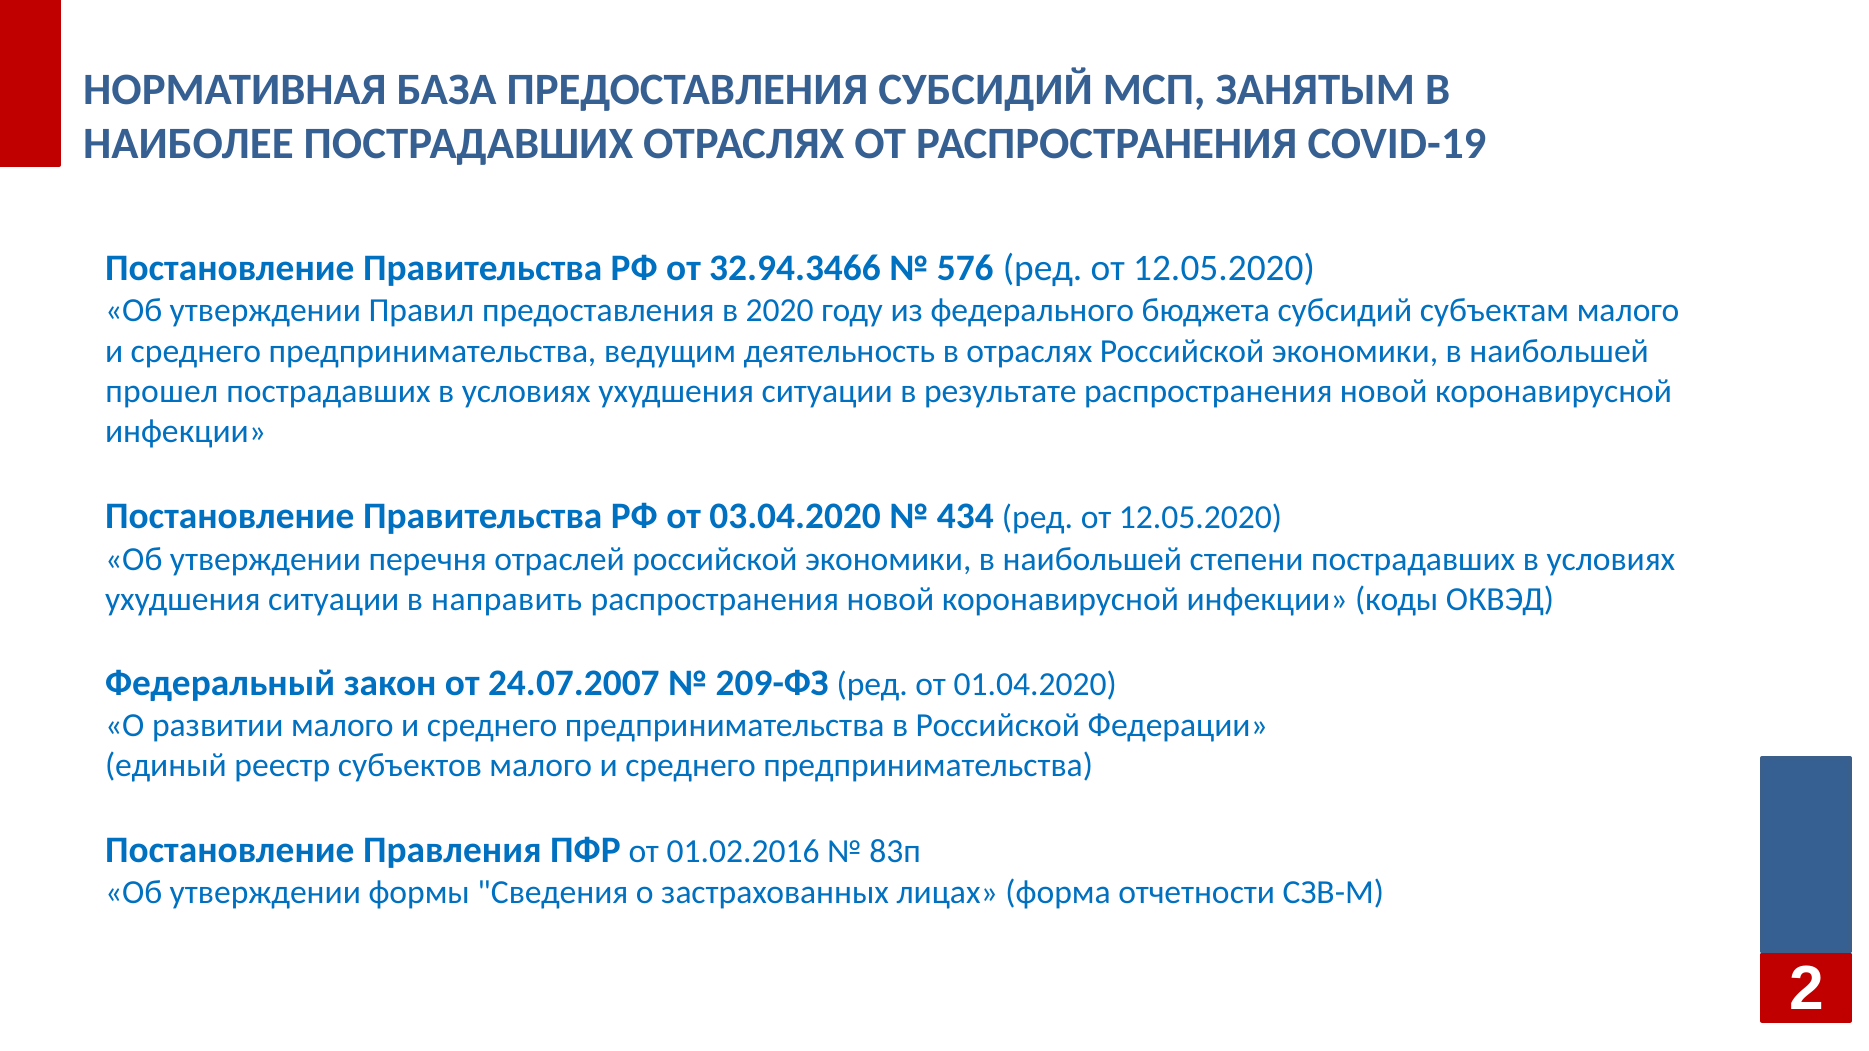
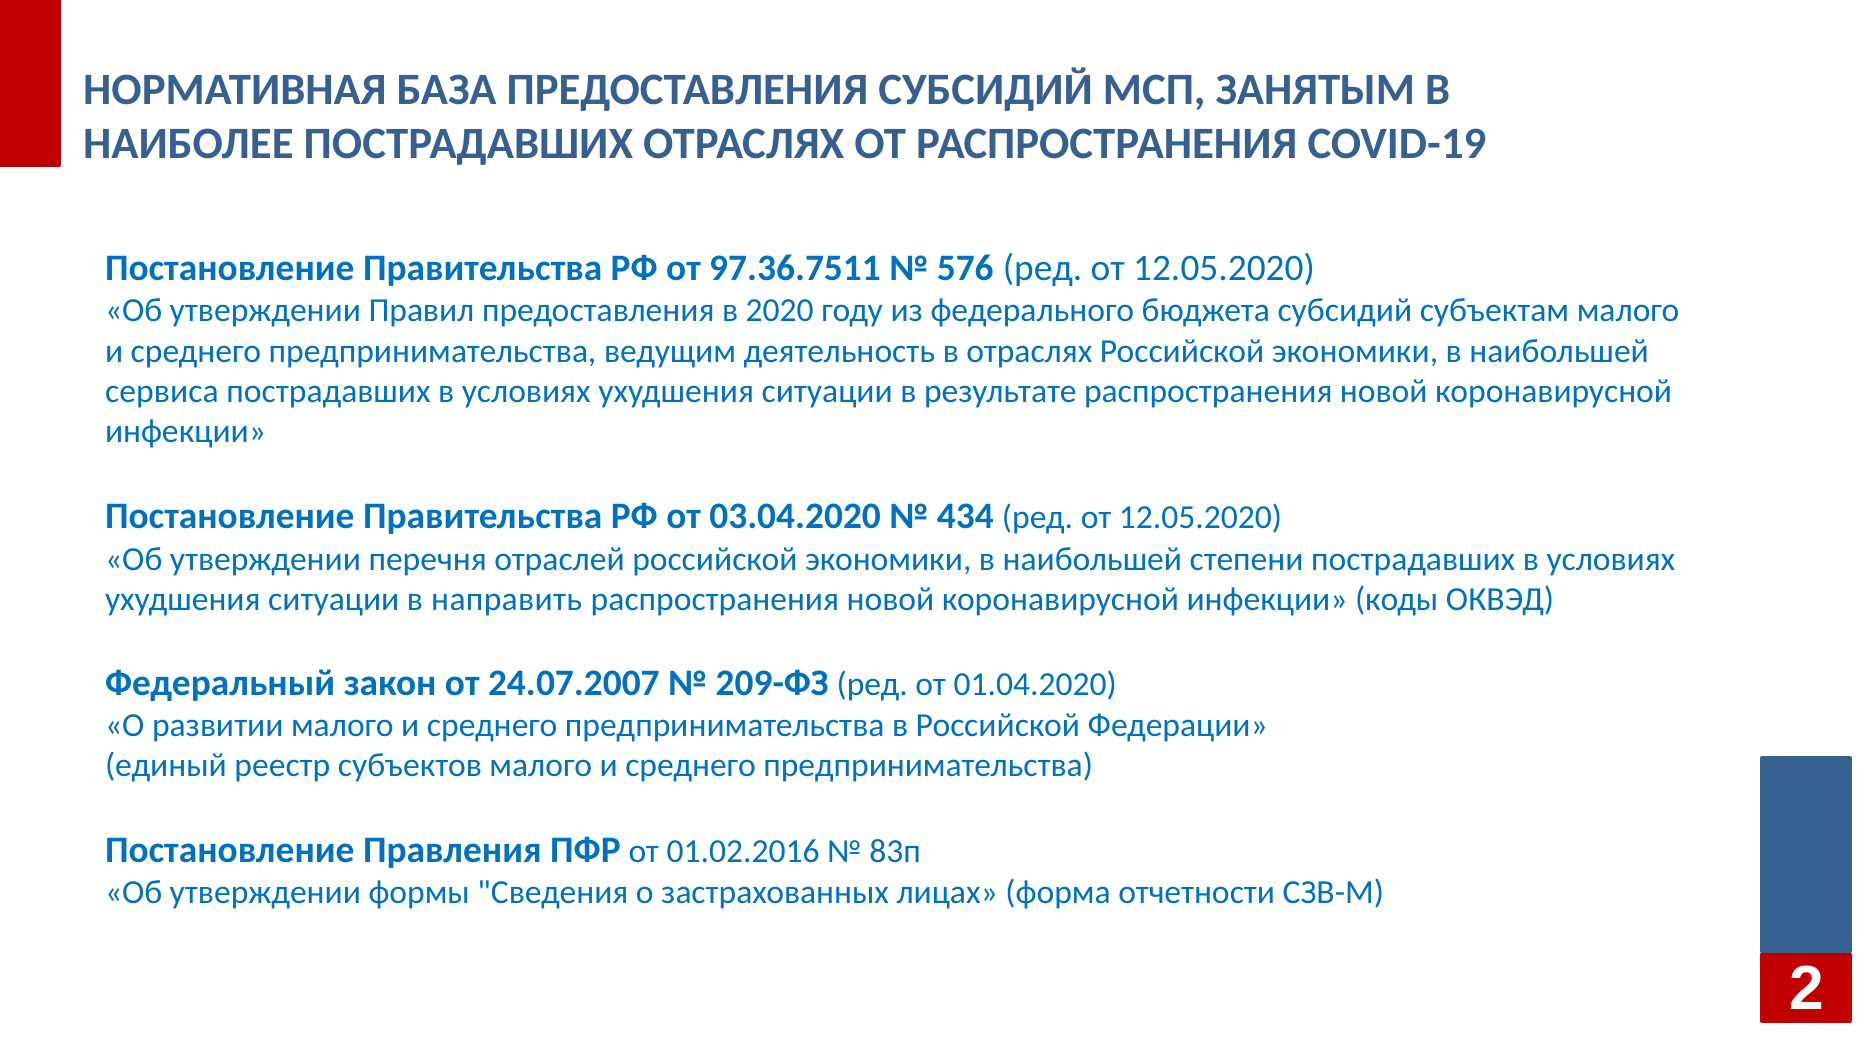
32.94.3466: 32.94.3466 -> 97.36.7511 (795, 269)
прошел: прошел -> сервиса (162, 392)
